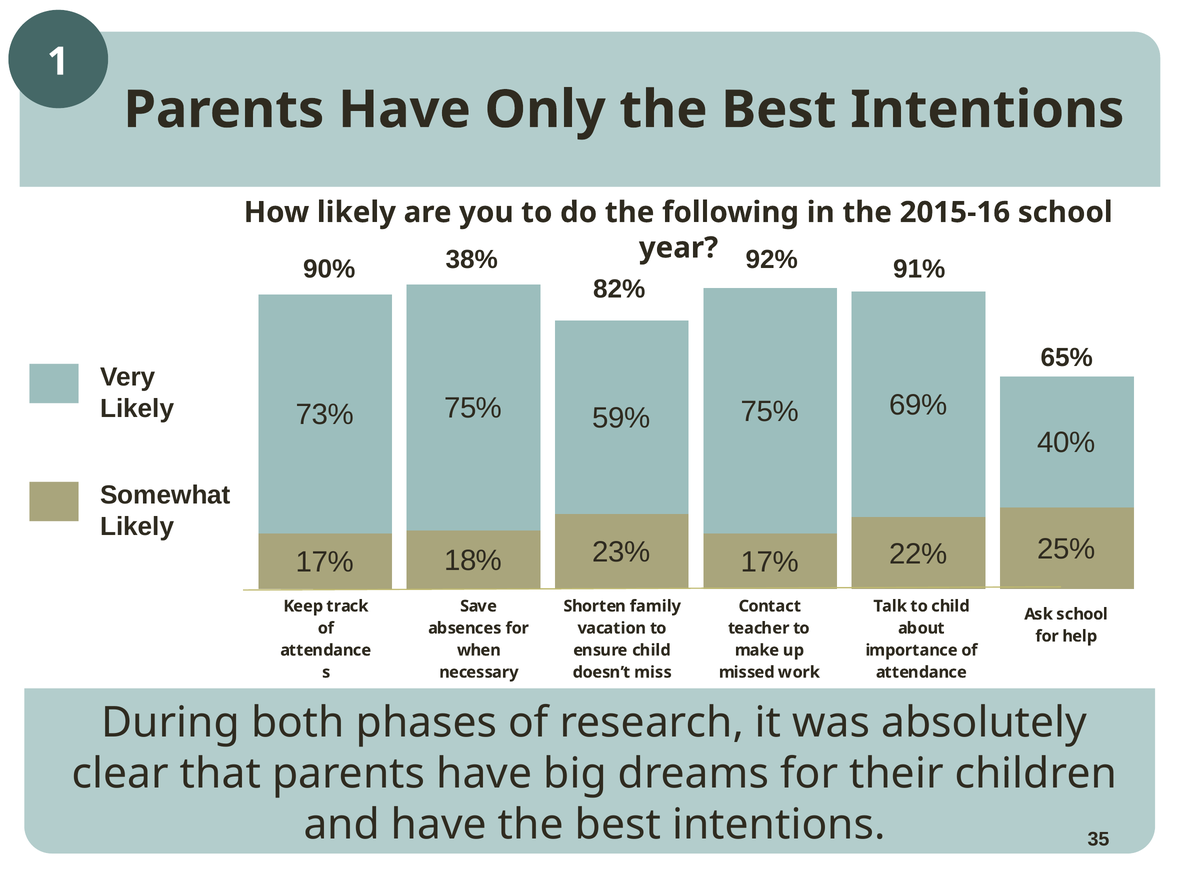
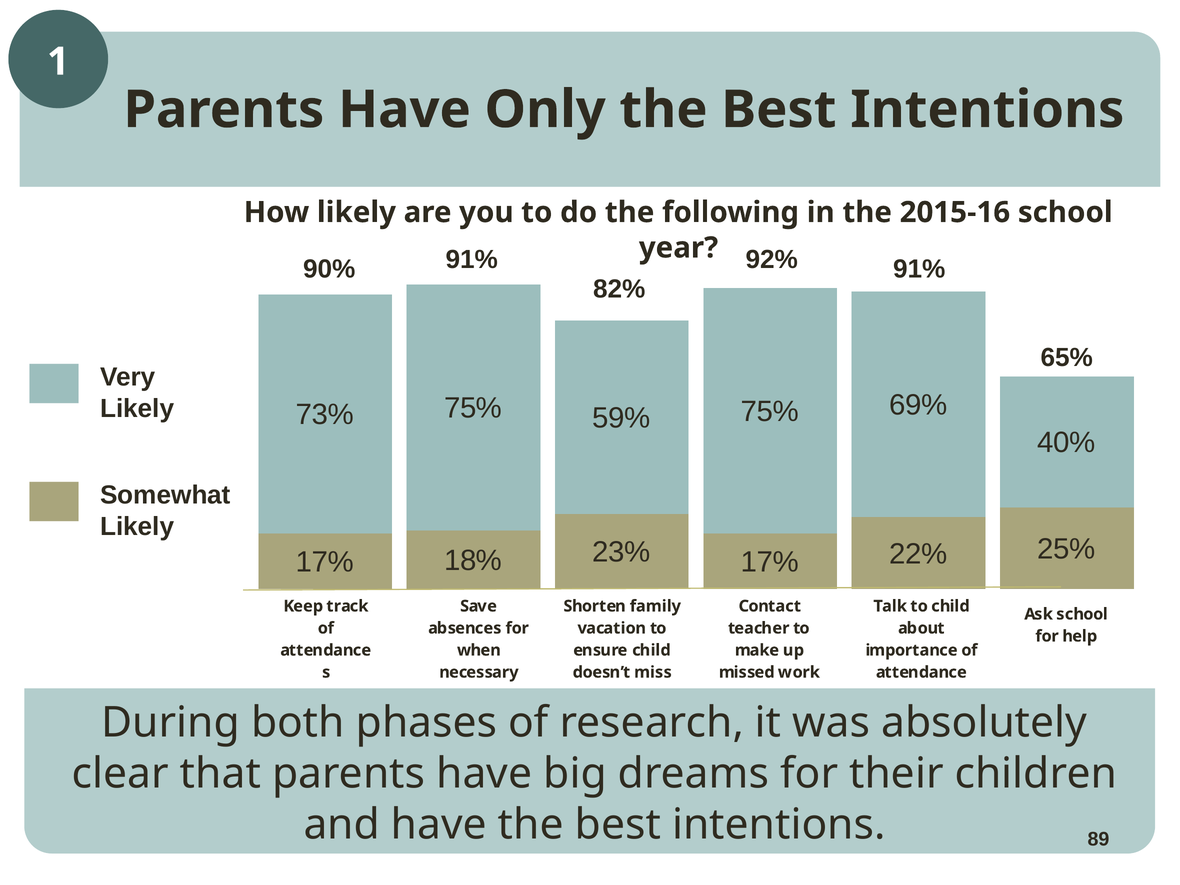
90% 38%: 38% -> 91% (472, 259)
35: 35 -> 89 (1098, 839)
